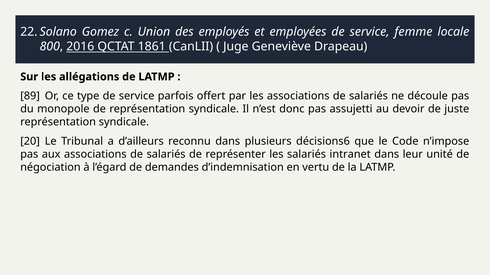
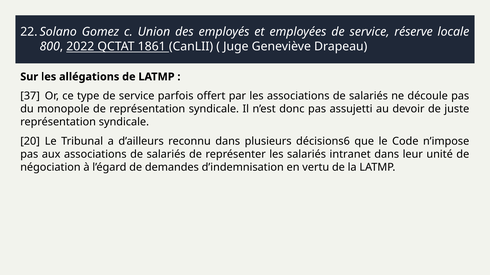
femme: femme -> réserve (414, 32)
2016: 2016 -> 2022 (80, 47)
89: 89 -> 37 (30, 96)
